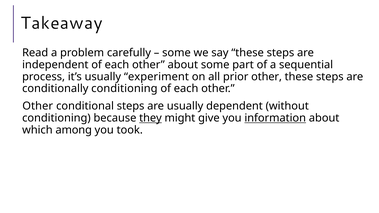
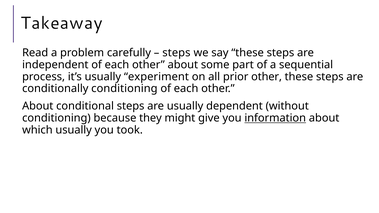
some: some -> steps (176, 53)
Other: Other -> About (38, 106)
they underline: present -> none (150, 118)
which among: among -> usually (74, 130)
